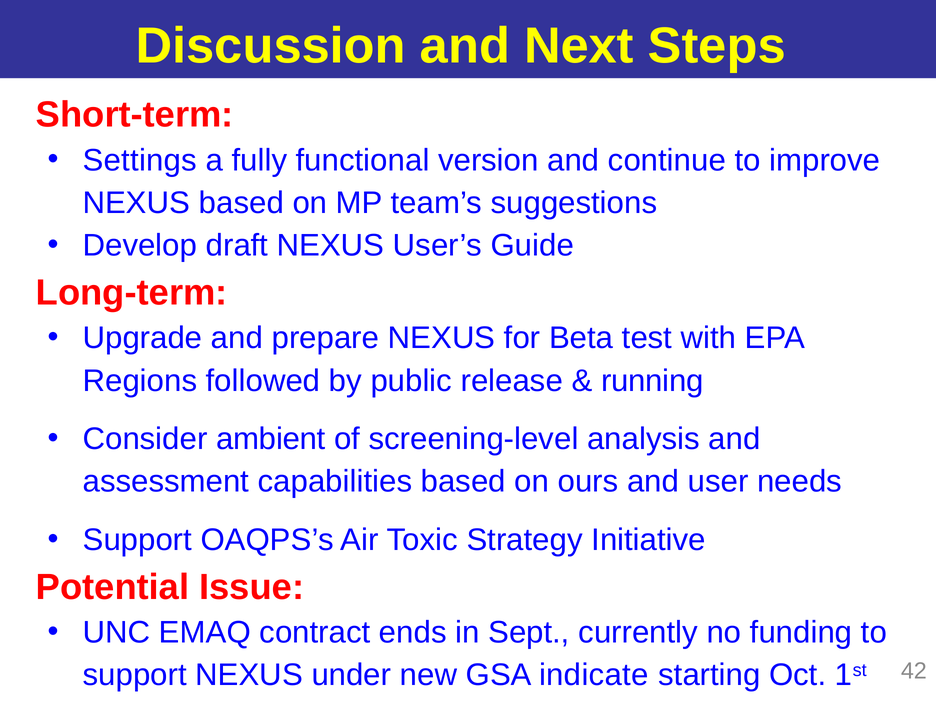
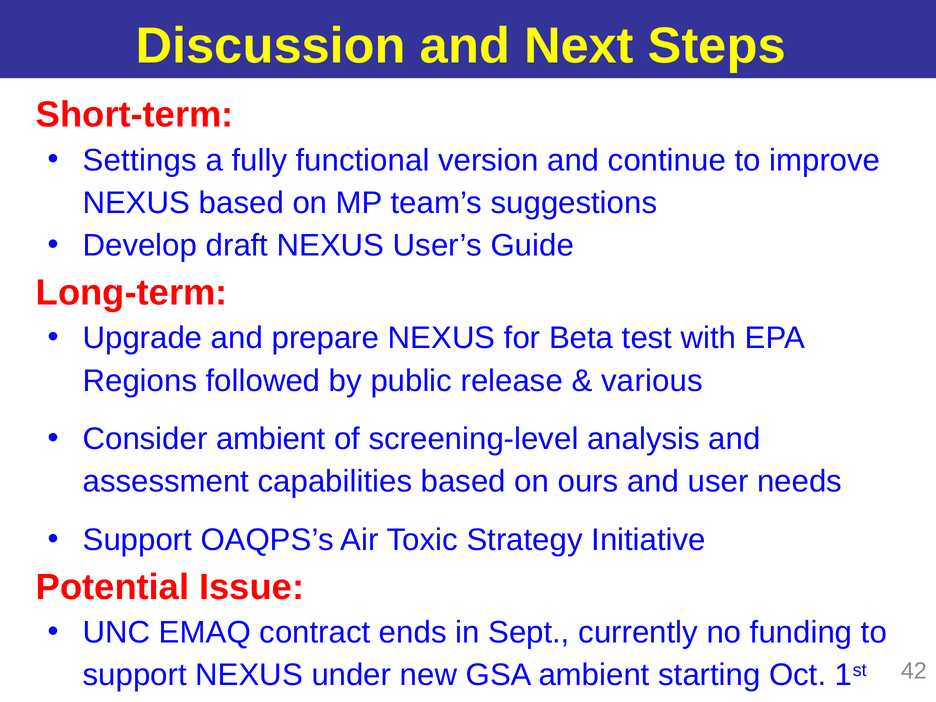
running: running -> various (652, 381)
GSA indicate: indicate -> ambient (594, 675)
